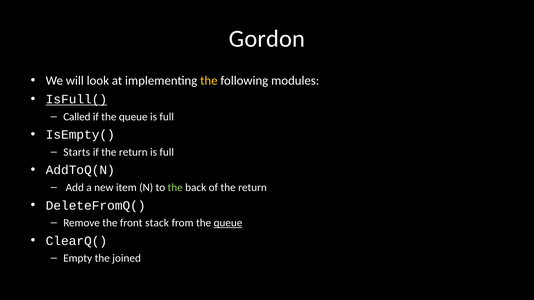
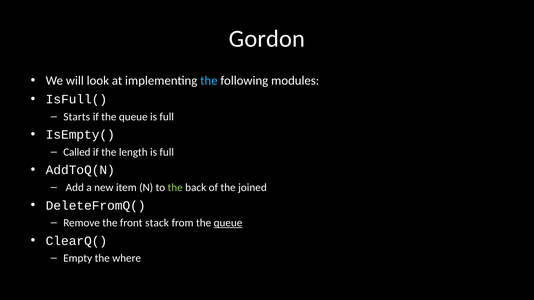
the colour: yellow -> light blue (209, 81)
IsFull( underline: present -> none (76, 100)
Called: Called -> Starts (77, 117)
Starts: Starts -> Called (77, 152)
if the return: return -> length (133, 152)
of the return: return -> joined (252, 188)
joined: joined -> where (127, 258)
